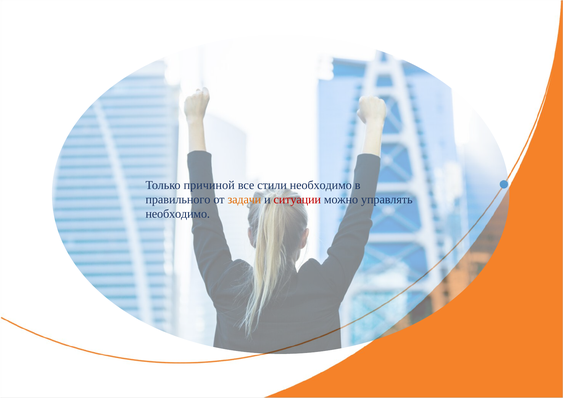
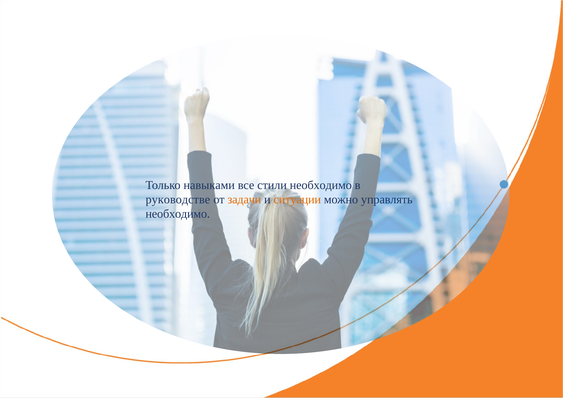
причиной: причиной -> навыками (209, 185)
правильного: правильного -> руководстве (178, 200)
ситуации colour: red -> orange (297, 200)
